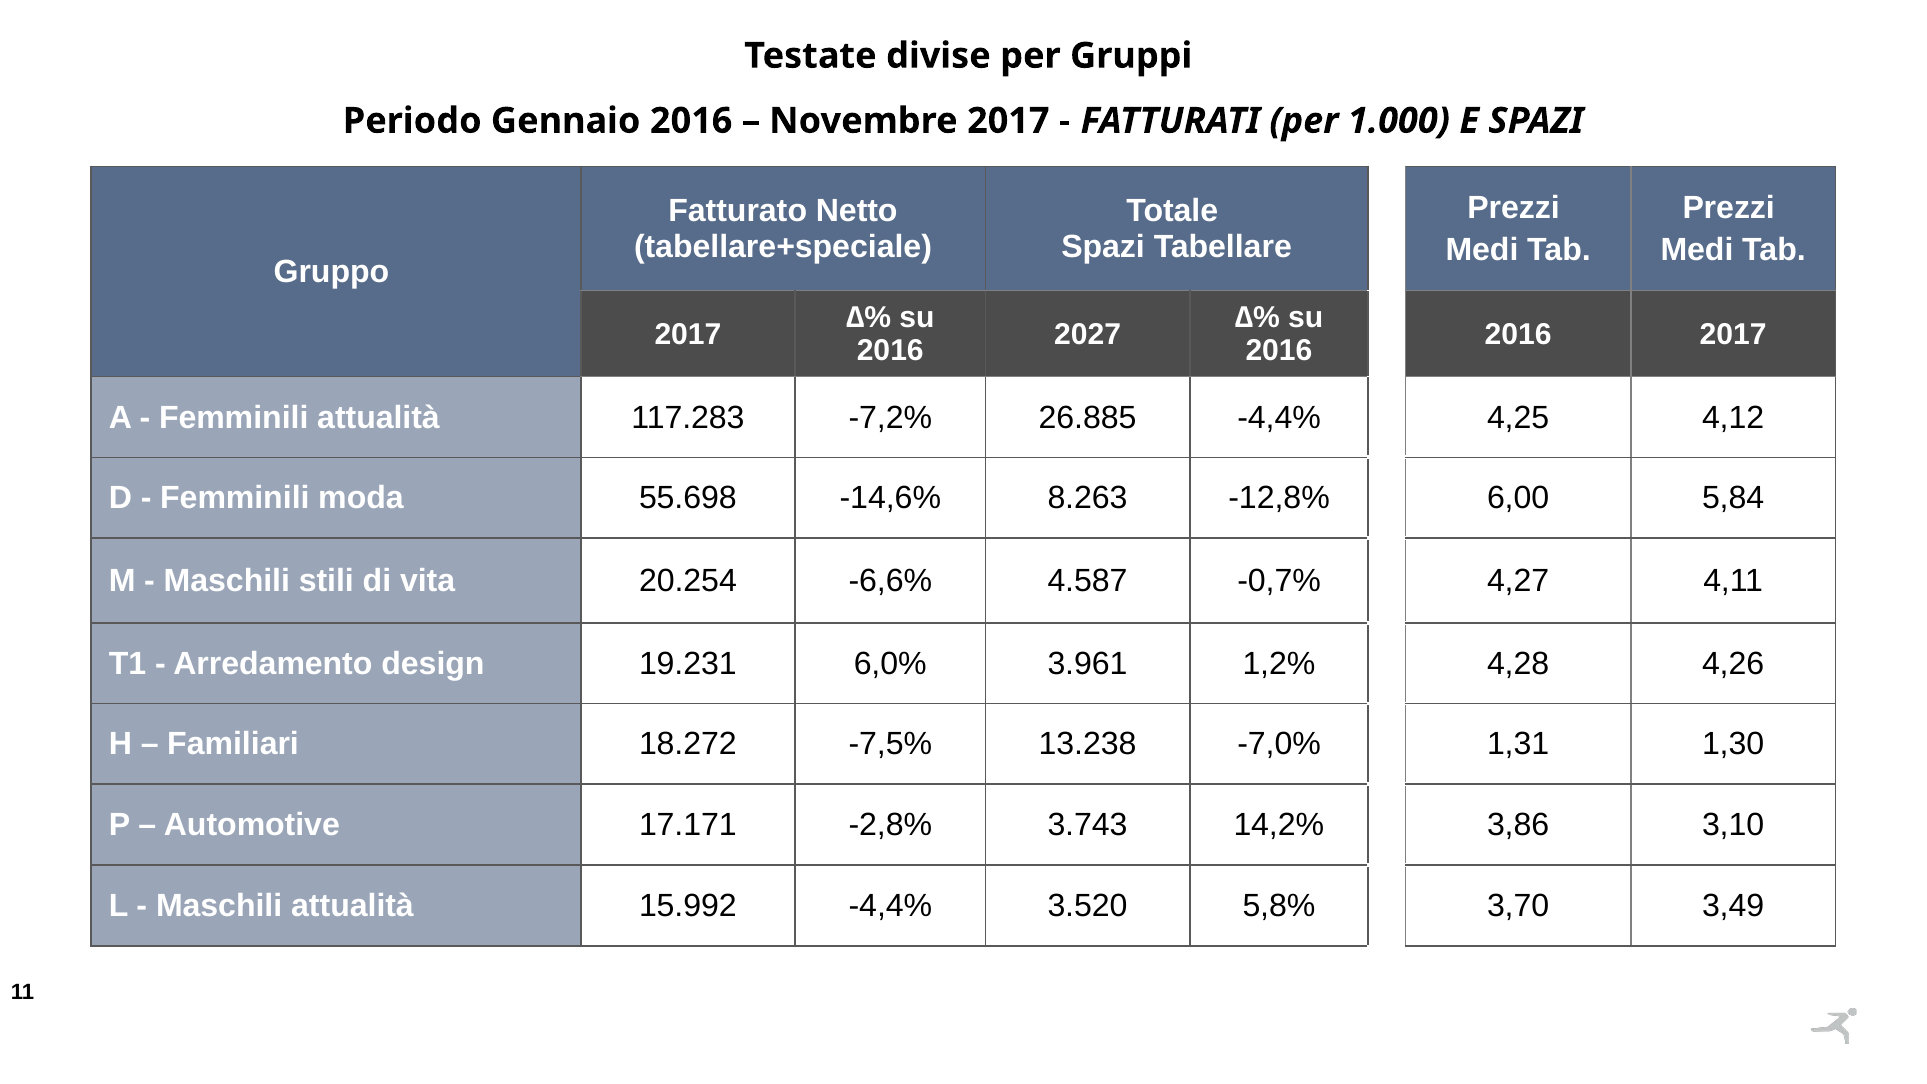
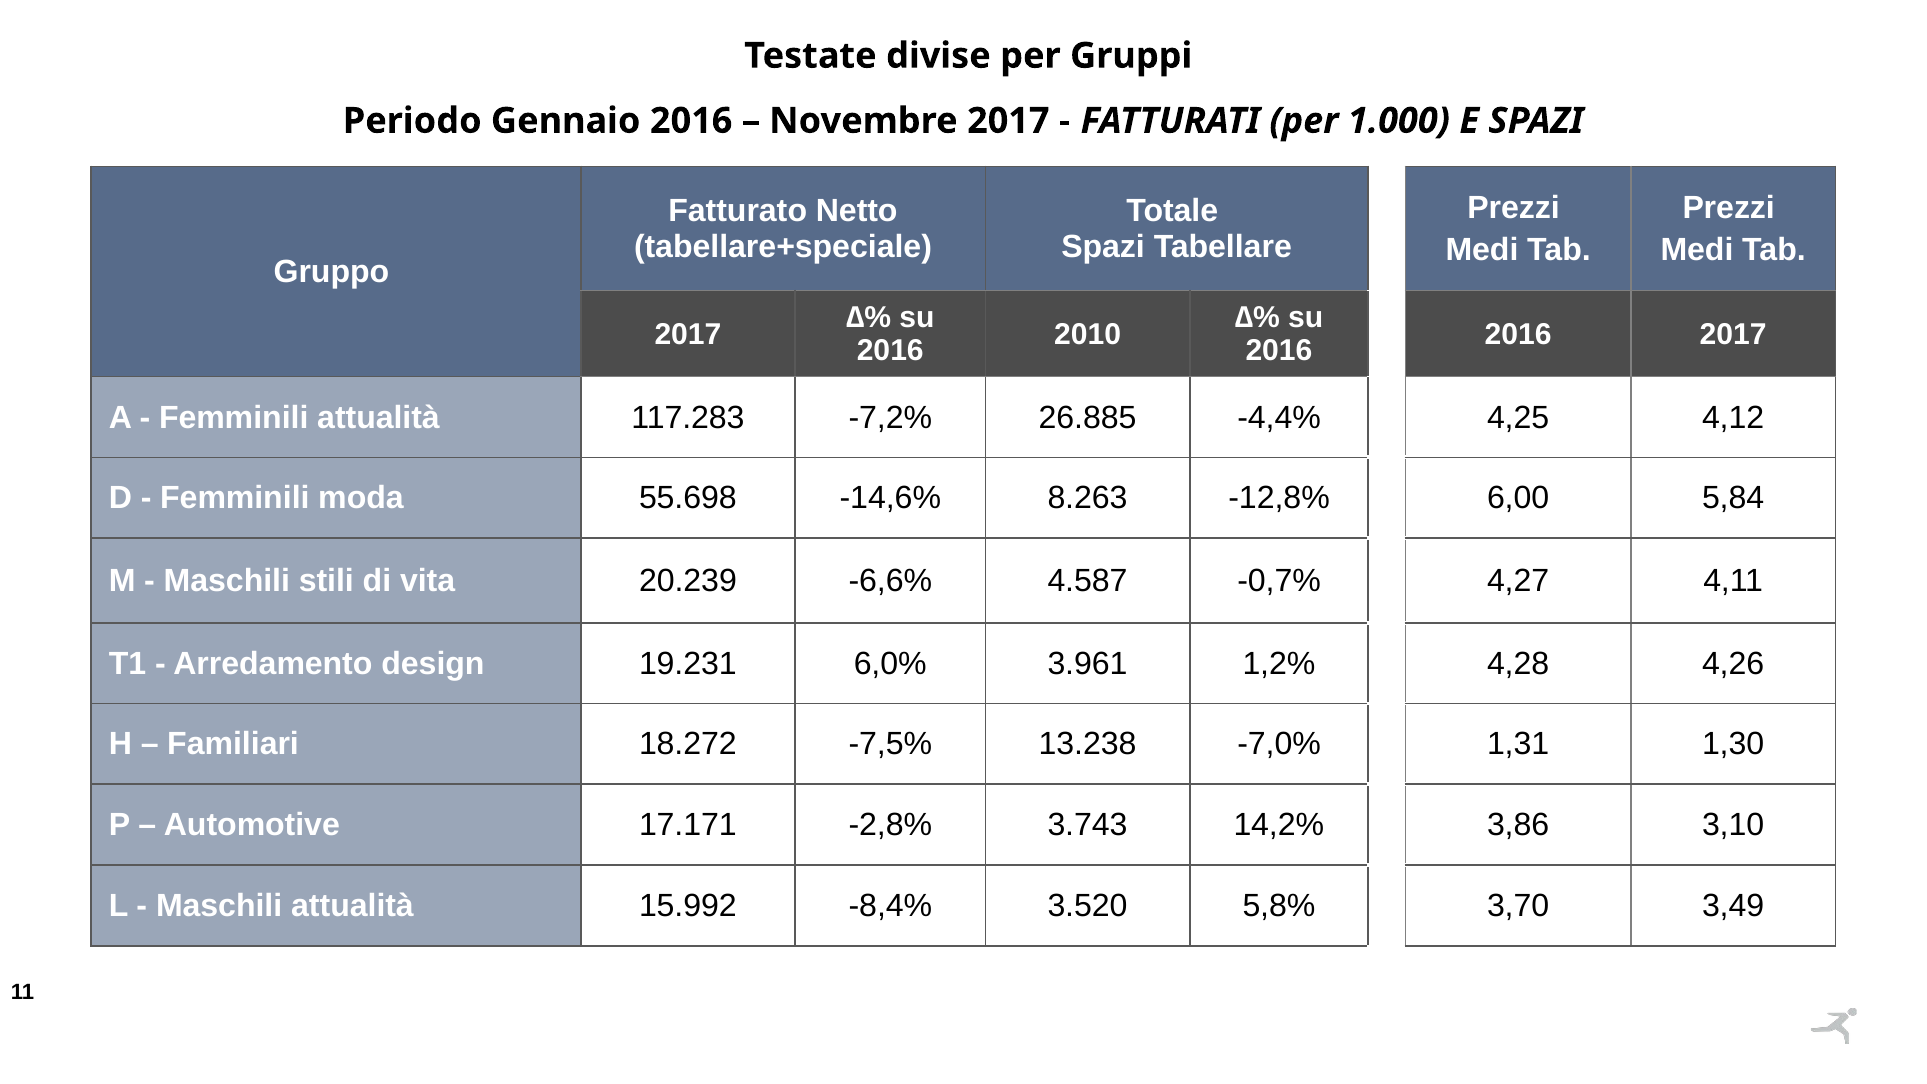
2027: 2027 -> 2010 (1088, 334)
20.254: 20.254 -> 20.239 (688, 581)
15.992 -4,4%: -4,4% -> -8,4% (890, 906)
